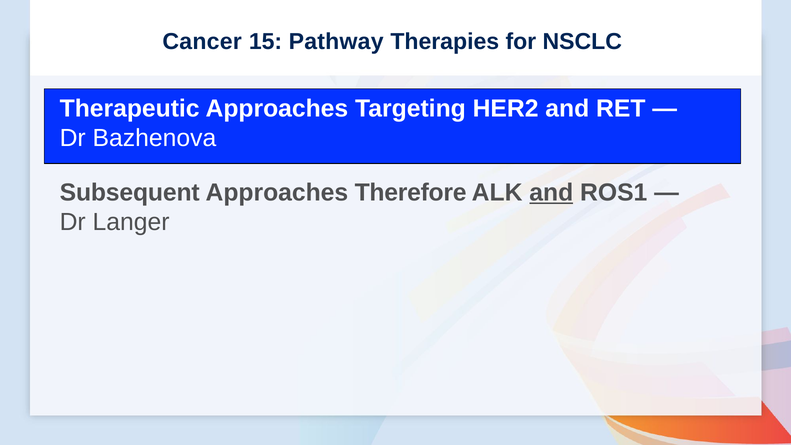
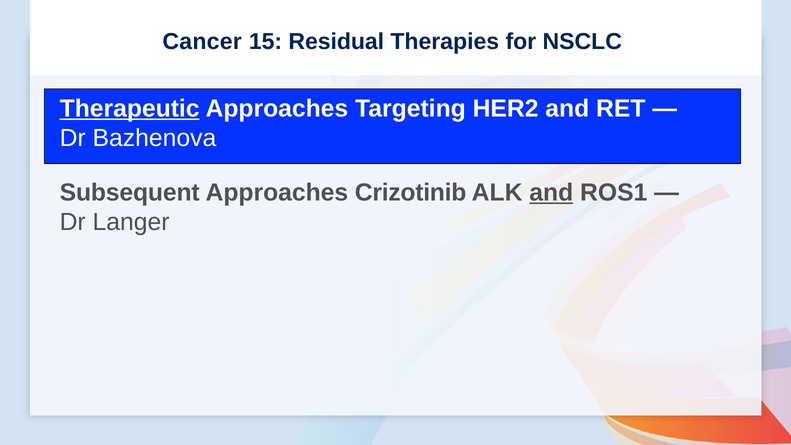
Pathway: Pathway -> Residual (336, 41)
Therapeutic underline: none -> present (130, 109)
Therefore: Therefore -> Crizotinib (411, 193)
